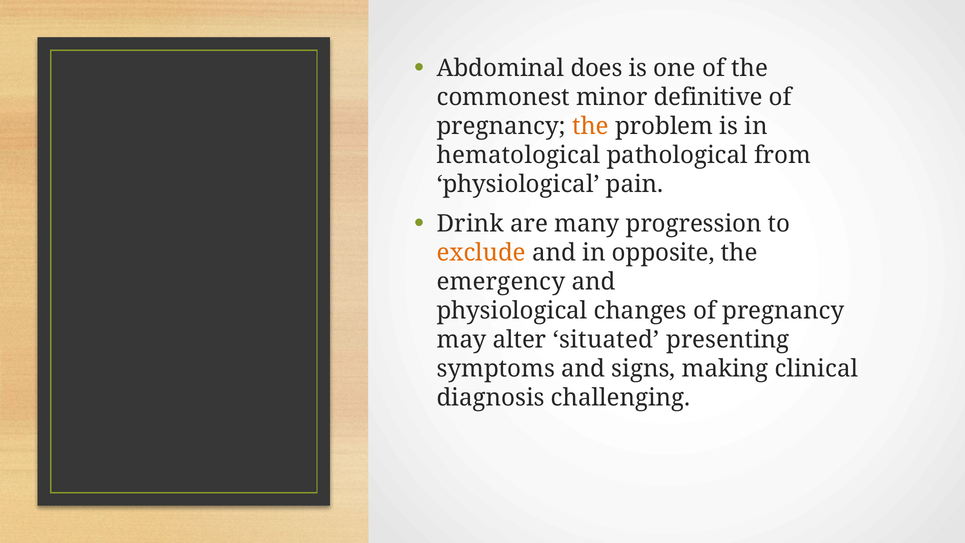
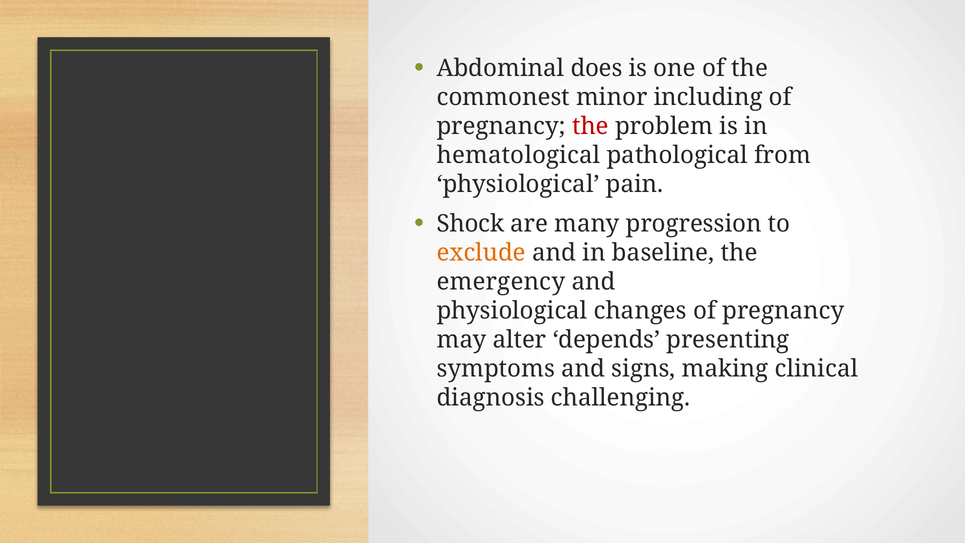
definitive: definitive -> including (708, 97)
the colour: orange -> red (590, 126)
Drink: Drink -> Shock (470, 224)
opposite: opposite -> baseline (663, 253)
situated: situated -> depends (606, 340)
